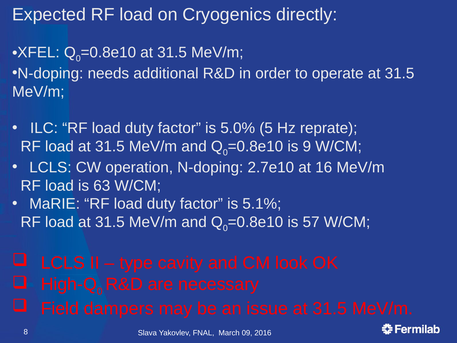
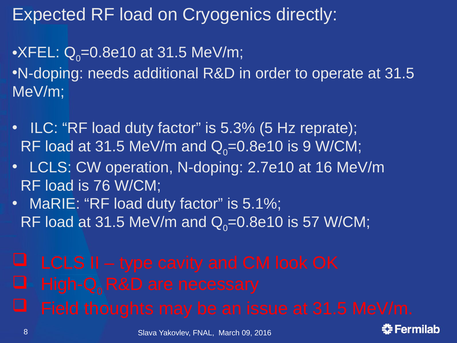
5.0%: 5.0% -> 5.3% (238, 128)
63: 63 -> 76 (102, 186)
dampers: dampers -> thoughts (119, 308)
